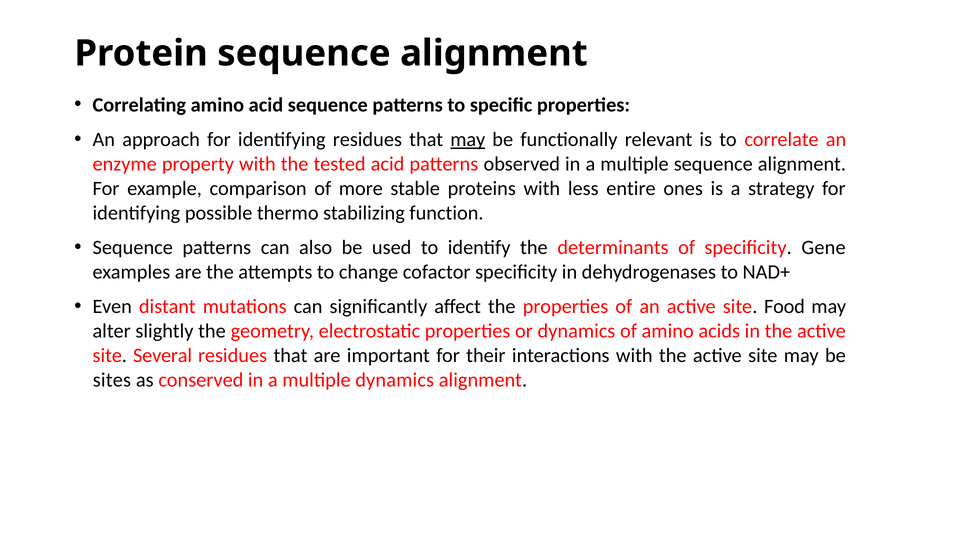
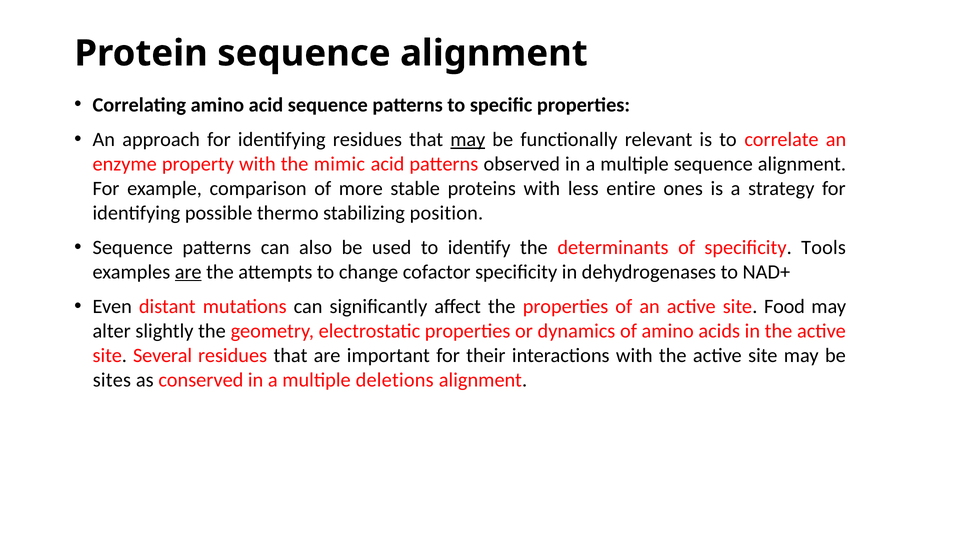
tested: tested -> mimic (339, 164)
function: function -> position (446, 213)
Gene: Gene -> Tools (824, 247)
are underline: none -> present (188, 272)
multiple dynamics: dynamics -> deletions (395, 379)
